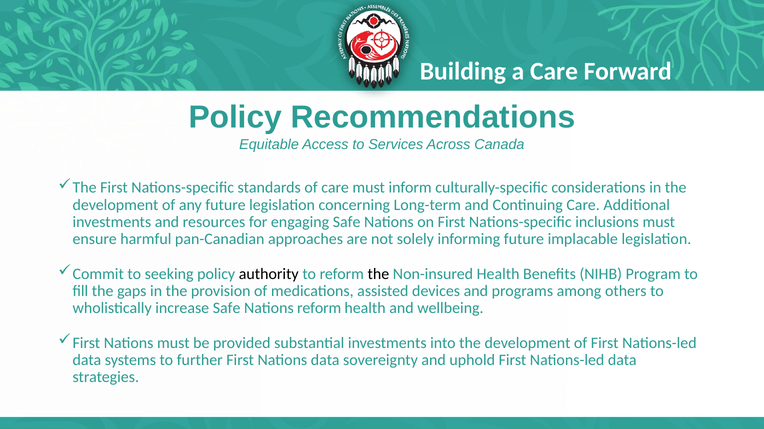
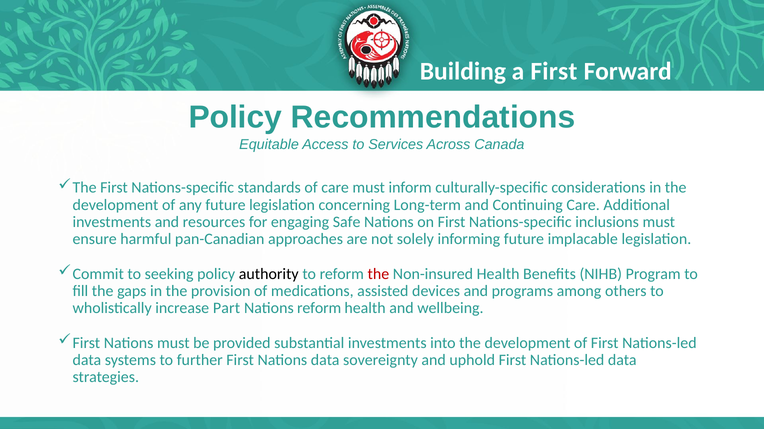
a Care: Care -> First (554, 71)
the colour: black -> red (378, 274)
increase Safe: Safe -> Part (227, 309)
